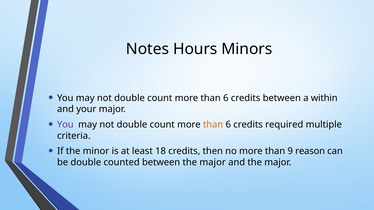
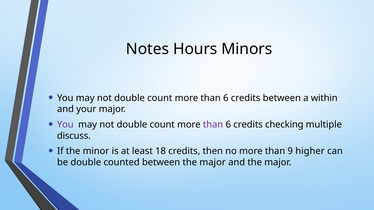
than colour: orange -> purple (213, 125)
required: required -> checking (284, 125)
criteria: criteria -> discuss (74, 136)
reason: reason -> higher (310, 151)
